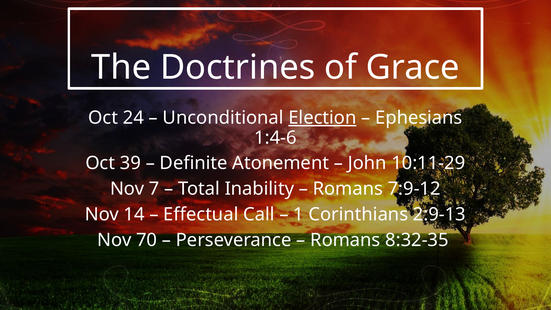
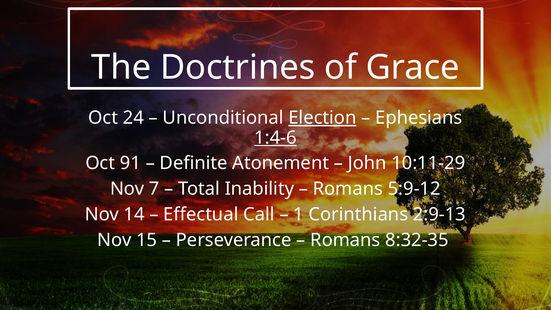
1:4-6 underline: none -> present (275, 138)
39: 39 -> 91 (130, 163)
7:9-12: 7:9-12 -> 5:9-12 (414, 189)
70: 70 -> 15 (147, 240)
